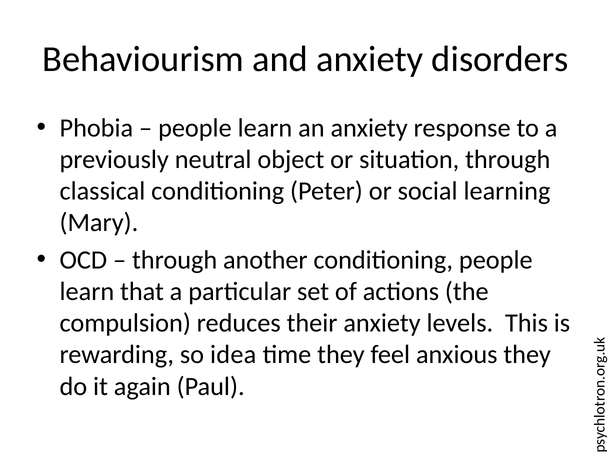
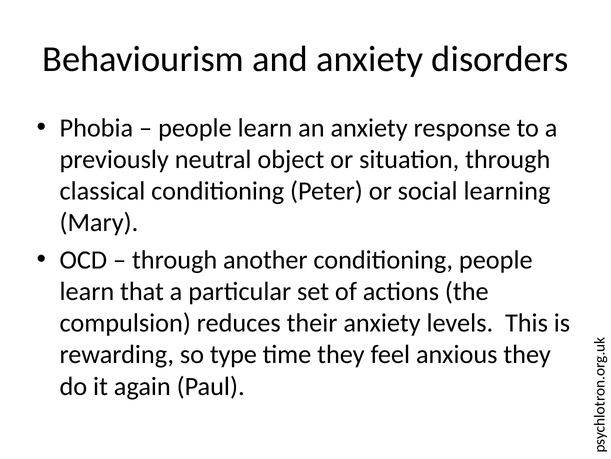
idea: idea -> type (233, 354)
